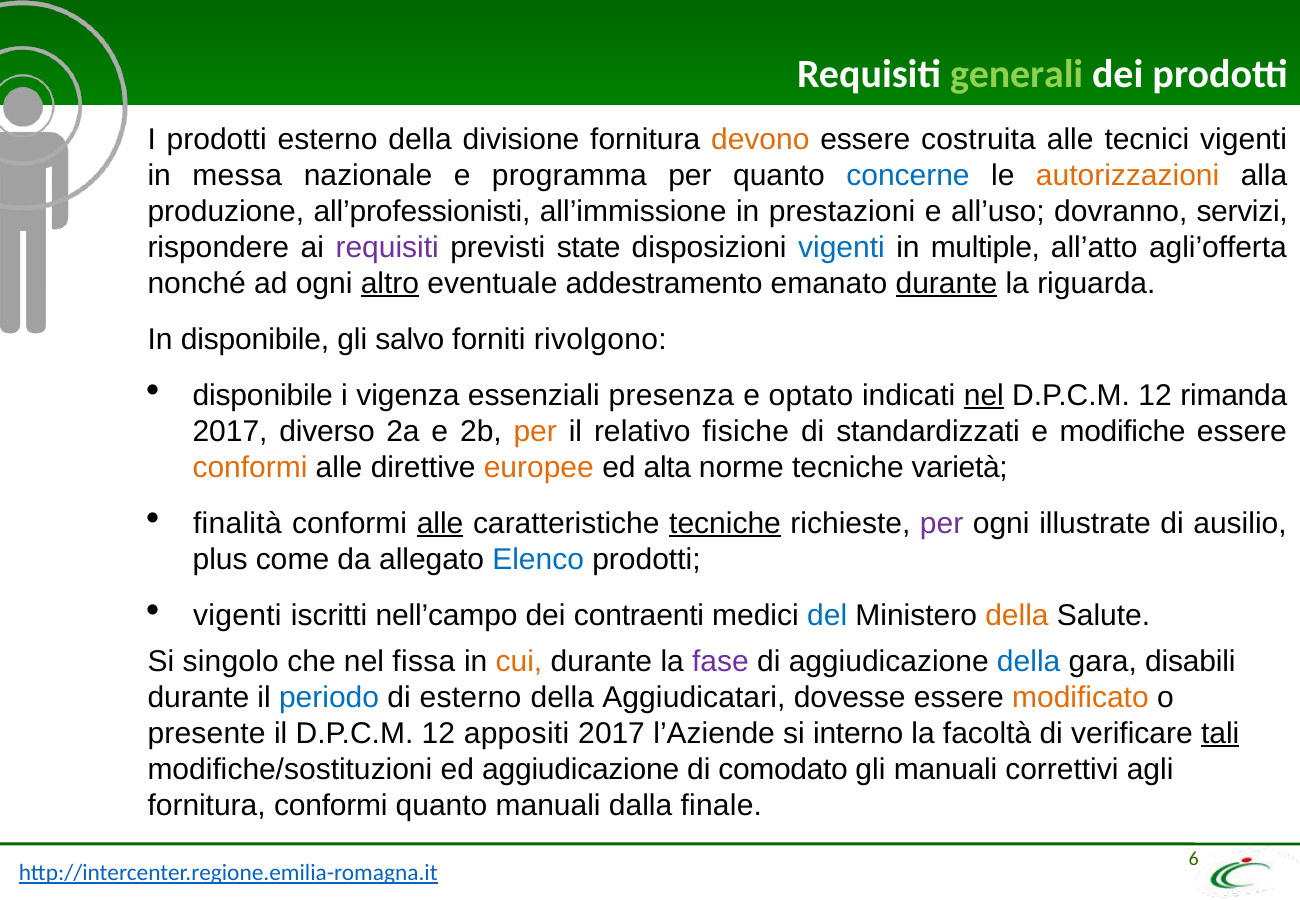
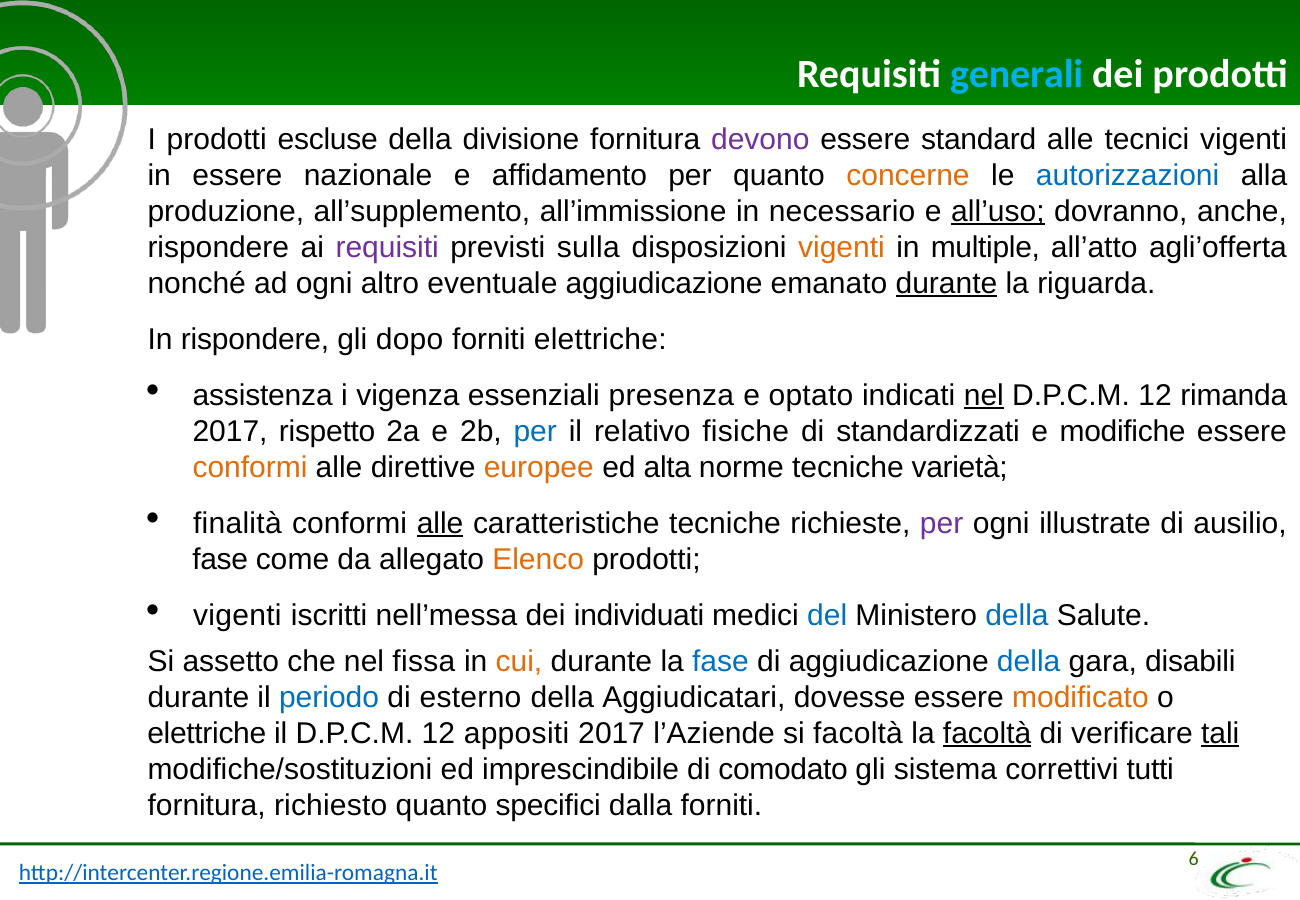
generali colour: light green -> light blue (1017, 74)
prodotti esterno: esterno -> escluse (328, 139)
devono colour: orange -> purple (760, 139)
costruita: costruita -> standard (979, 139)
in messa: messa -> essere (237, 175)
programma: programma -> affidamento (569, 175)
concerne colour: blue -> orange (908, 175)
autorizzazioni colour: orange -> blue (1128, 175)
all’professionisti: all’professionisti -> all’supplemento (422, 211)
prestazioni: prestazioni -> necessario (842, 211)
all’uso underline: none -> present (998, 211)
servizi: servizi -> anche (1242, 211)
state: state -> sulla (588, 247)
vigenti colour: blue -> orange (841, 247)
altro underline: present -> none (390, 283)
eventuale addestramento: addestramento -> aggiudicazione (664, 283)
In disponibile: disponibile -> rispondere (255, 339)
salvo: salvo -> dopo (410, 339)
forniti rivolgono: rivolgono -> elettriche (600, 339)
disponibile: disponibile -> assistenza (263, 395)
diverso: diverso -> rispetto (327, 431)
per colour: orange -> blue (535, 431)
tecniche underline: present -> none (725, 523)
plus: plus -> fase (220, 559)
Elenco colour: blue -> orange (538, 559)
nell’campo: nell’campo -> nell’messa (446, 615)
contraenti: contraenti -> individuati (639, 615)
della colour: orange -> blue (1017, 615)
singolo: singolo -> assetto (231, 661)
fase colour: purple -> blue (720, 661)
presente: presente -> elettriche (207, 733)
si interno: interno -> facoltà (858, 733)
facoltà underline: none -> present (987, 733)
ed aggiudicazione: aggiudicazione -> imprescindibile (581, 769)
gli manuali: manuali -> sistema (945, 769)
agli: agli -> tutti (1150, 769)
fornitura conformi: conformi -> richiesto (331, 805)
quanto manuali: manuali -> specifici (548, 805)
dalla finale: finale -> forniti (721, 805)
